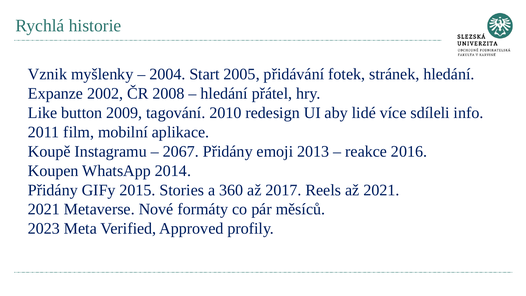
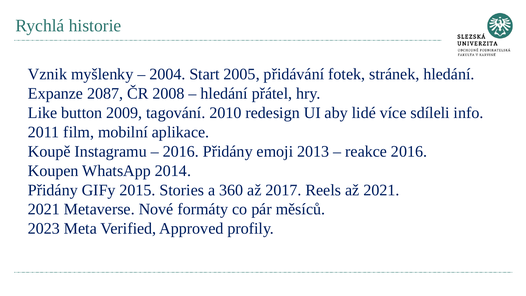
2002: 2002 -> 2087 (105, 94)
2067: 2067 -> 2016 (181, 151)
